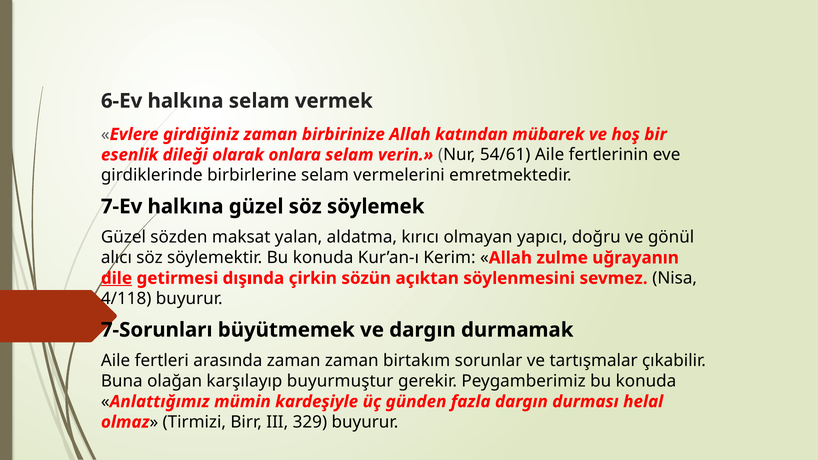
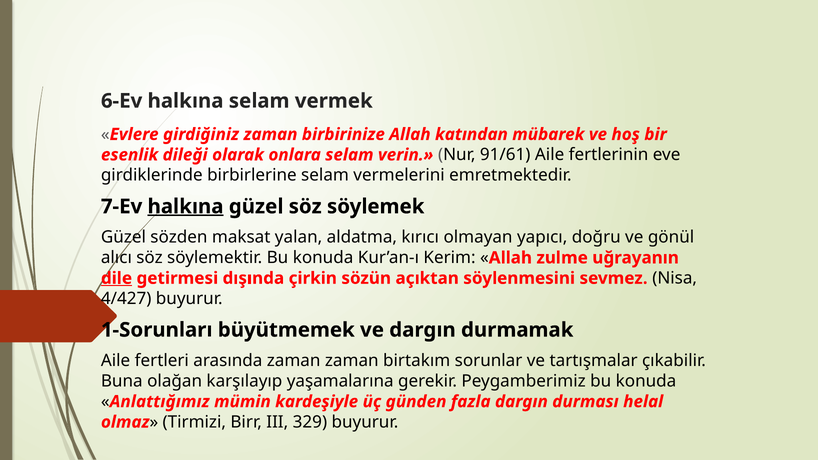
54/61: 54/61 -> 91/61 (505, 155)
halkına underline: none -> present (186, 207)
4/118: 4/118 -> 4/427 (126, 299)
7-Sorunları: 7-Sorunları -> 1-Sorunları (157, 330)
buyurmuştur: buyurmuştur -> yaşamalarına (340, 381)
